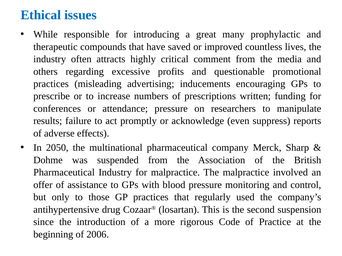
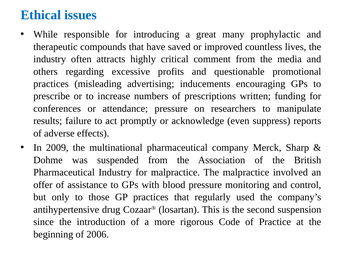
2050: 2050 -> 2009 (57, 148)
